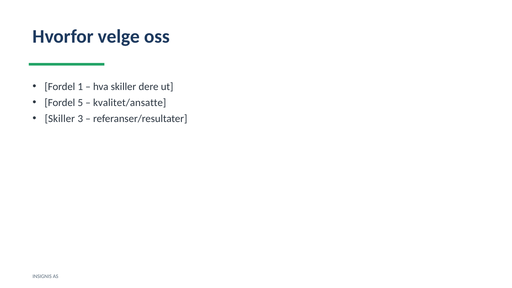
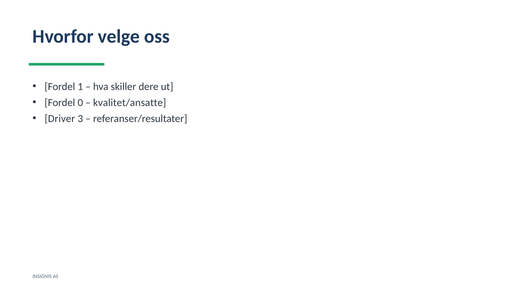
5: 5 -> 0 (80, 103)
Skiller: Skiller -> Driver (60, 119)
